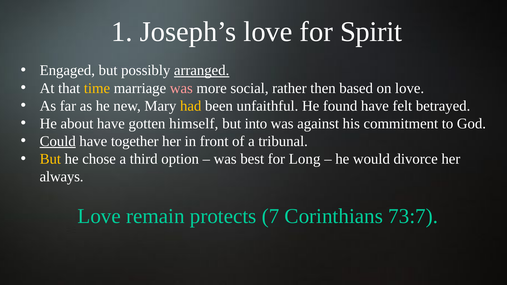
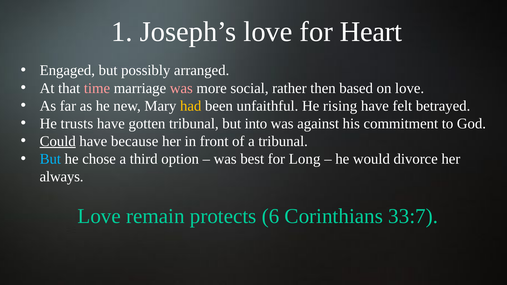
Spirit: Spirit -> Heart (371, 32)
arranged underline: present -> none (202, 70)
time colour: yellow -> pink (97, 88)
found: found -> rising (340, 106)
about: about -> trusts (77, 124)
gotten himself: himself -> tribunal (194, 124)
together: together -> because (135, 141)
But colour: yellow -> light blue (50, 159)
7: 7 -> 6 (271, 216)
73:7: 73:7 -> 33:7 (413, 216)
